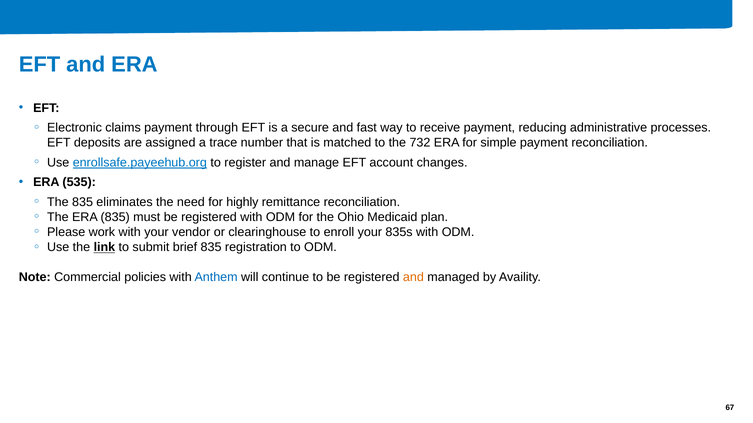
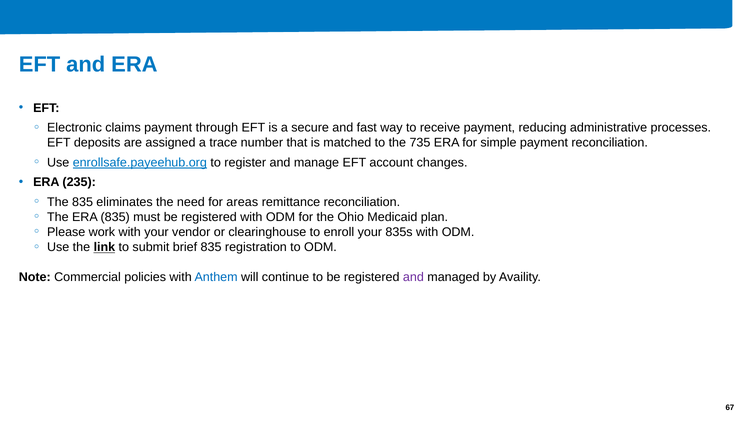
732: 732 -> 735 (420, 143)
535: 535 -> 235 (79, 182)
highly: highly -> areas (242, 202)
and colour: orange -> purple (413, 278)
